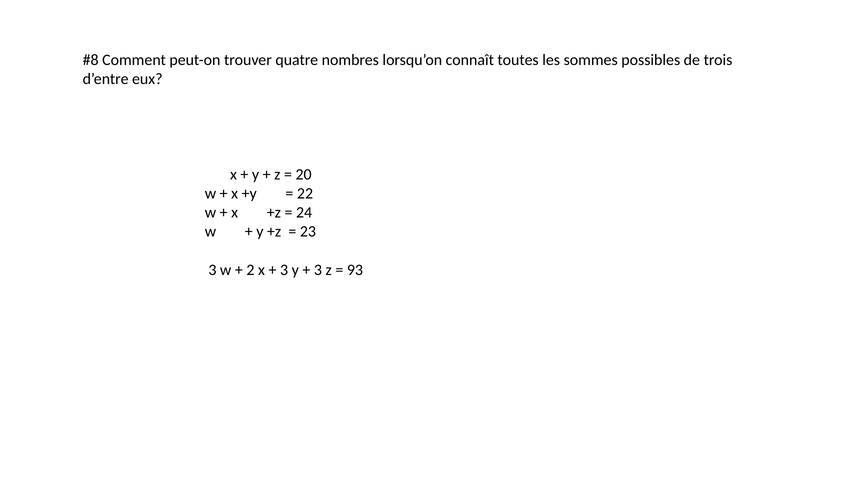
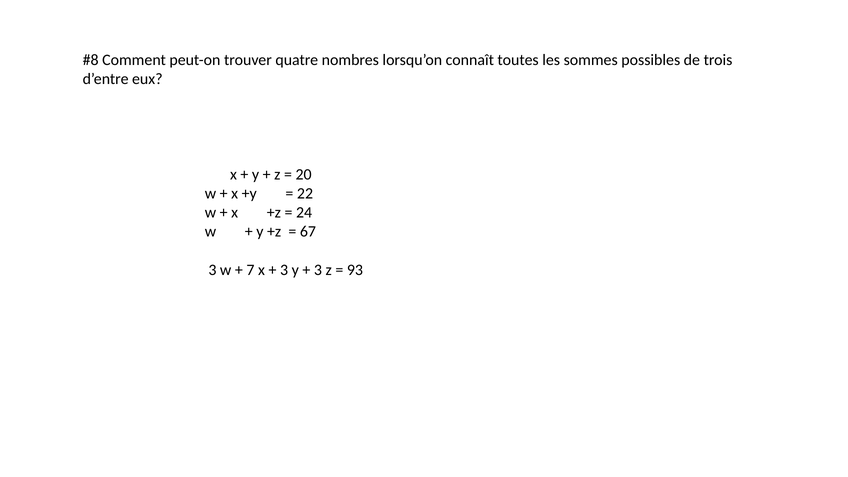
23: 23 -> 67 (308, 232)
2: 2 -> 7 (250, 270)
